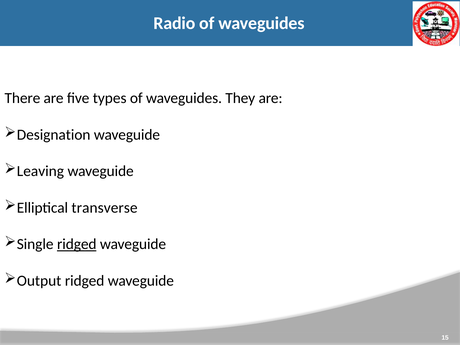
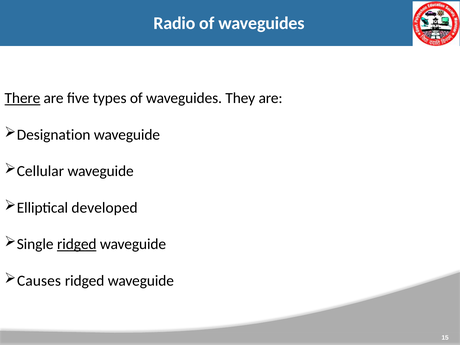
There underline: none -> present (22, 98)
Leaving: Leaving -> Cellular (40, 171)
transverse: transverse -> developed (105, 208)
Output: Output -> Causes (39, 281)
